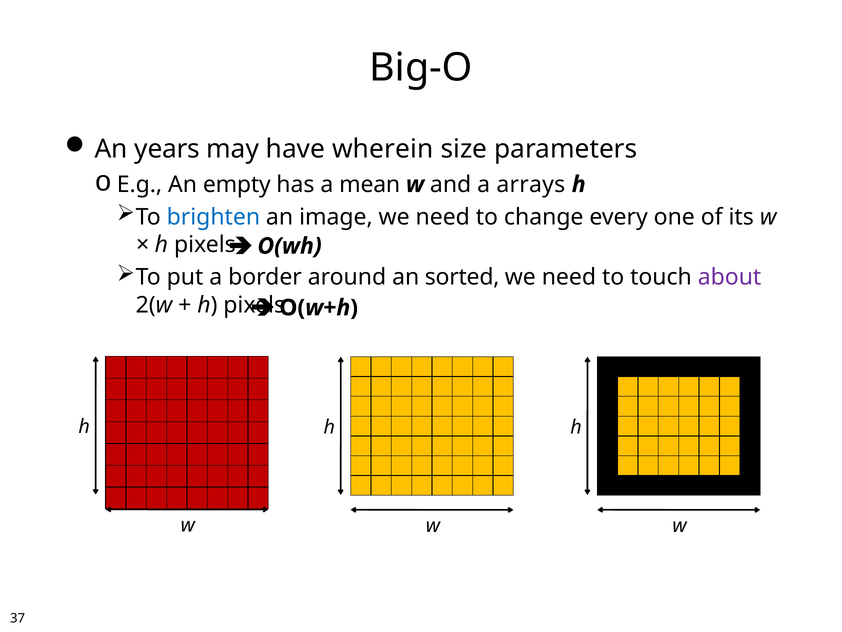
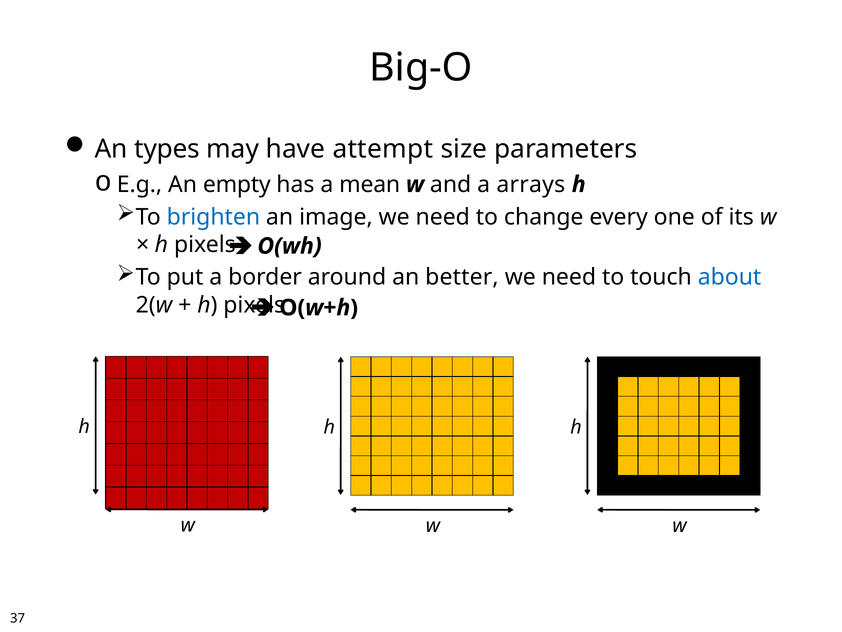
years: years -> types (167, 149)
wherein: wherein -> attempt (383, 149)
sorted: sorted -> better (462, 277)
about colour: purple -> blue (730, 277)
